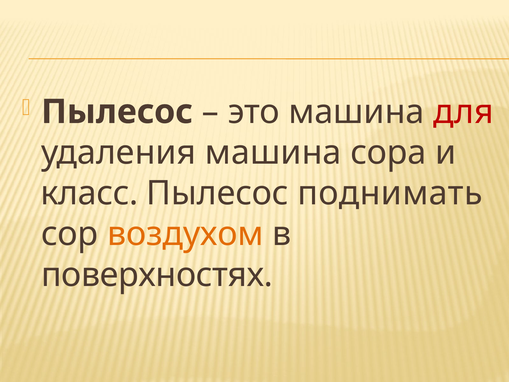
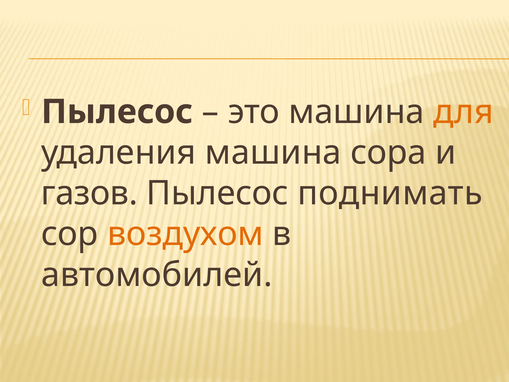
для colour: red -> orange (463, 112)
класс: класс -> газов (89, 193)
поверхностях: поверхностях -> автомобилей (157, 275)
